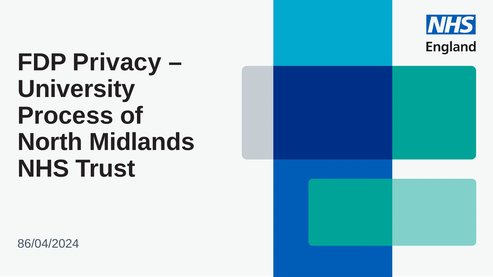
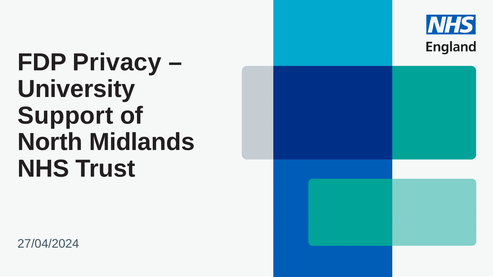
Process: Process -> Support (65, 116)
86/04/2024: 86/04/2024 -> 27/04/2024 (48, 244)
